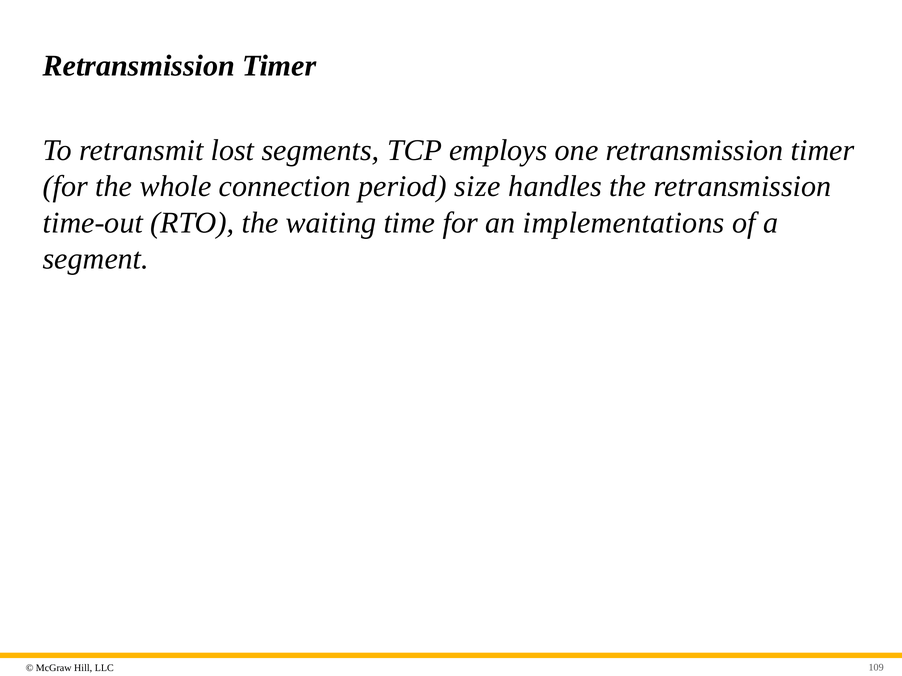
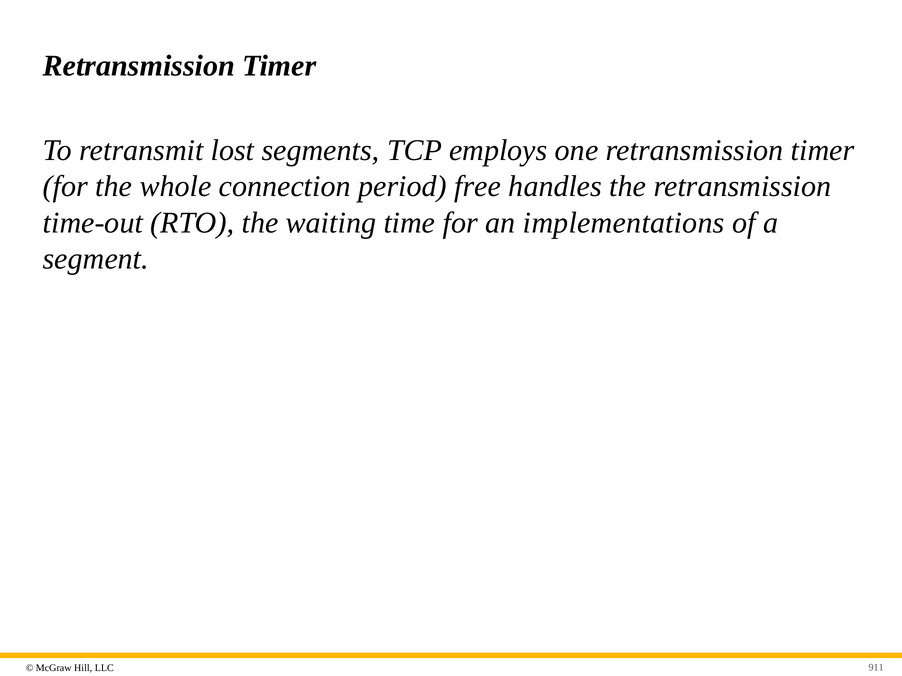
size: size -> free (478, 187)
109: 109 -> 911 (876, 668)
